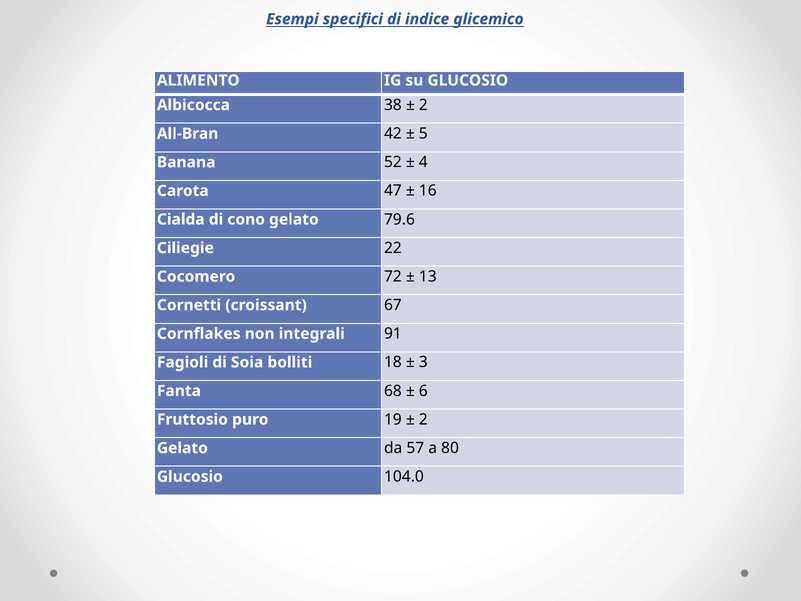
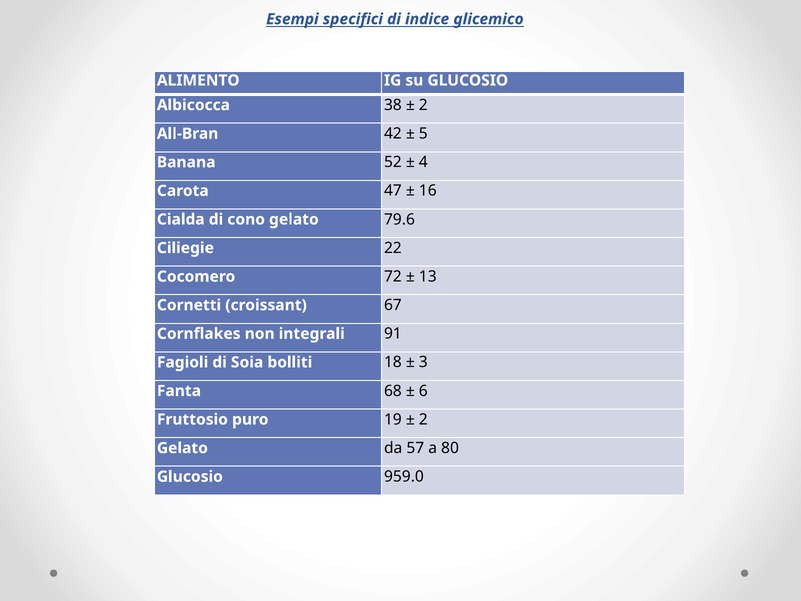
104.0: 104.0 -> 959.0 (404, 476)
